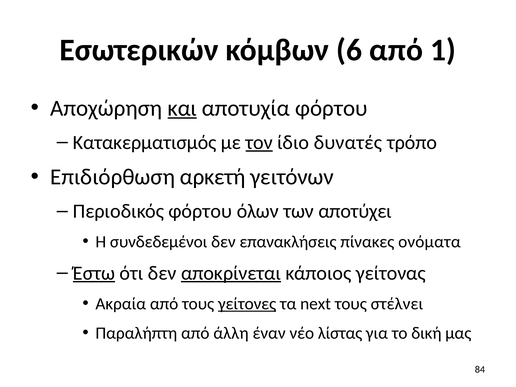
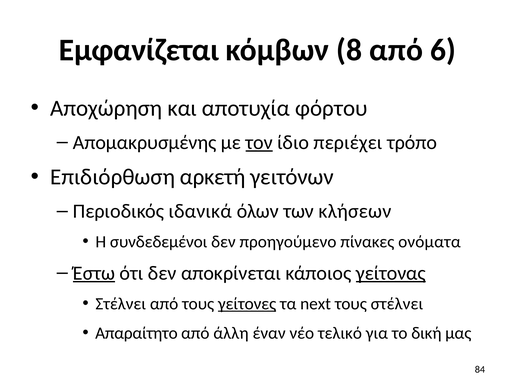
Εσωτερικών: Εσωτερικών -> Εμφανίζεται (139, 50)
6: 6 -> 8 (349, 50)
1: 1 -> 6 (443, 50)
και underline: present -> none (182, 108)
Κατακερματισμός: Κατακερματισμός -> Απομακρυσμένης (145, 142)
δυνατές: δυνατές -> περιέχει (348, 142)
Περιοδικός φόρτου: φόρτου -> ιδανικά (200, 211)
αποτύχει: αποτύχει -> κλήσεων (355, 211)
επανακλήσεις: επανακλήσεις -> προηγούμενο (288, 242)
αποκρίνεται underline: present -> none (231, 273)
γείτονας underline: none -> present (391, 273)
Ακραία: Ακραία -> Στέλνει (121, 304)
Παραλήπτη: Παραλήπτη -> Απαραίτητο (136, 333)
λίστας: λίστας -> τελικό (340, 333)
